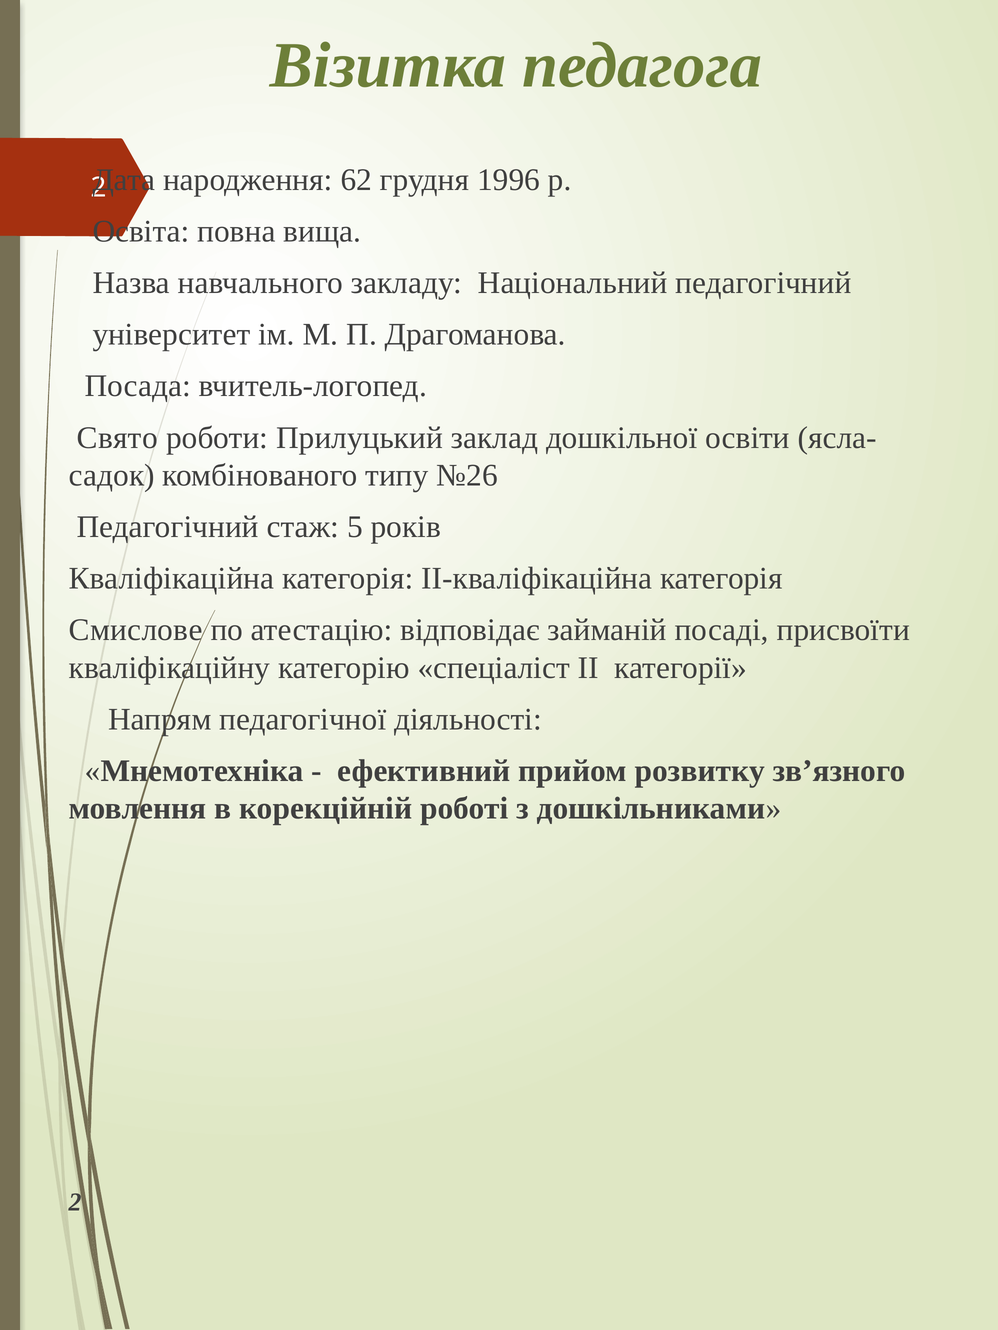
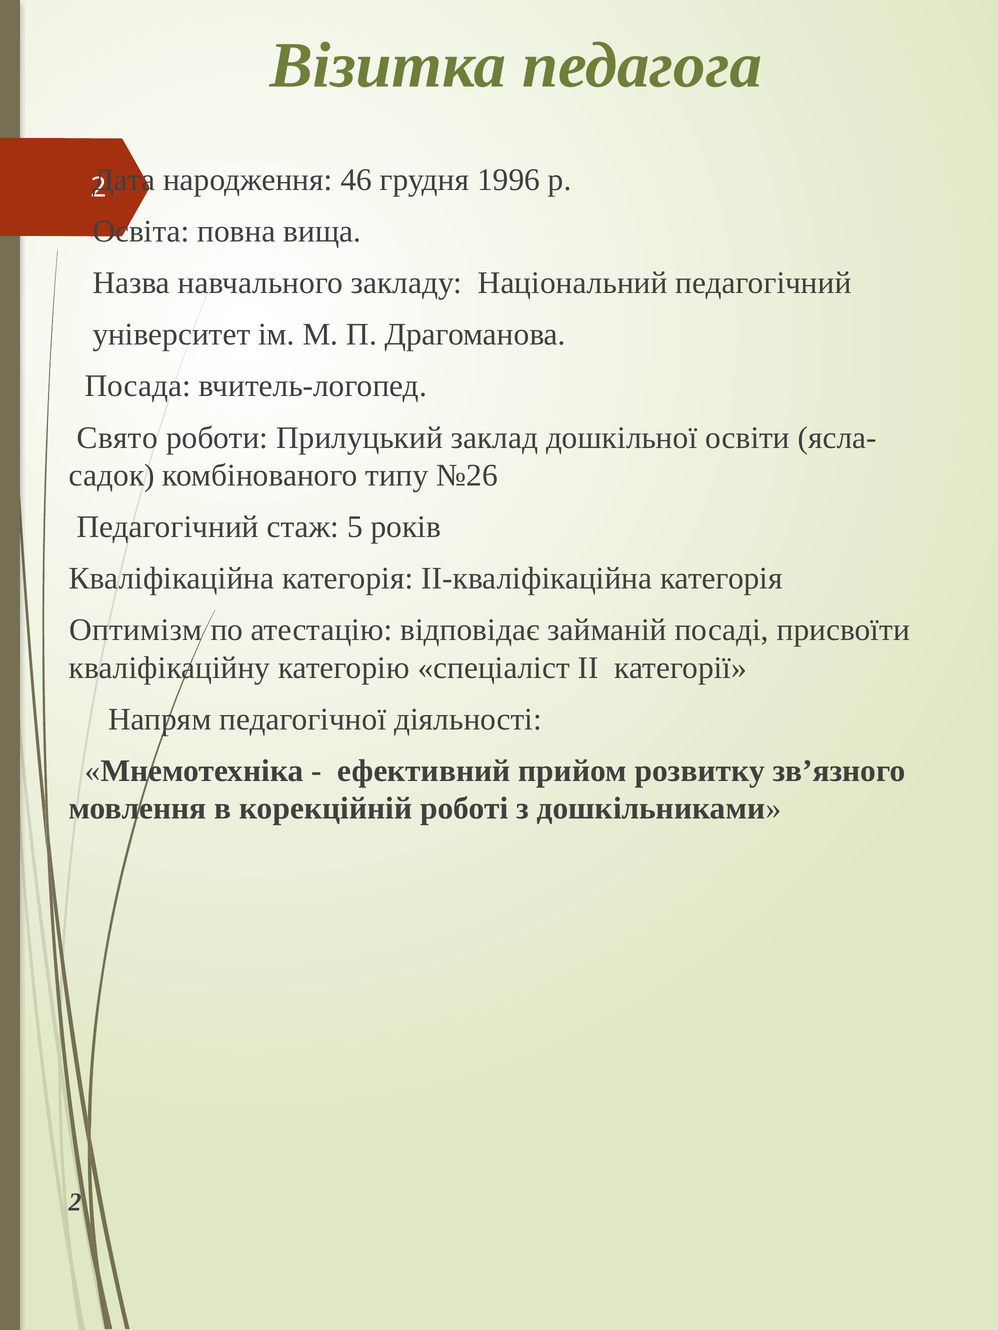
62: 62 -> 46 (356, 180)
Смислове: Смислове -> Оптимізм (136, 630)
